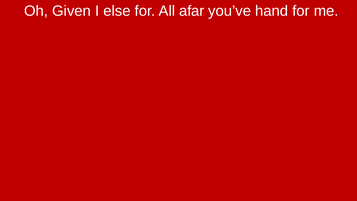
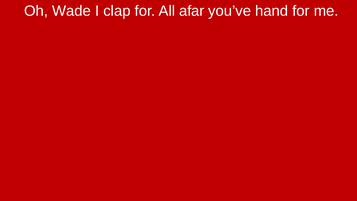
Given: Given -> Wade (72, 11)
else: else -> clap (117, 11)
